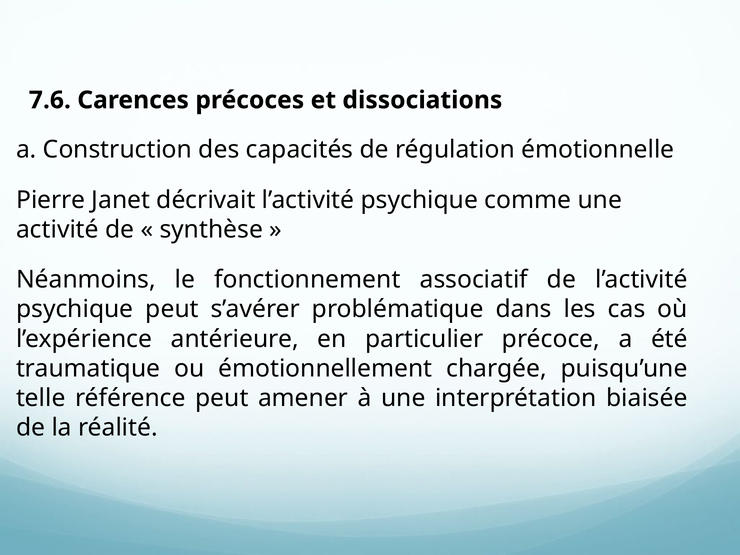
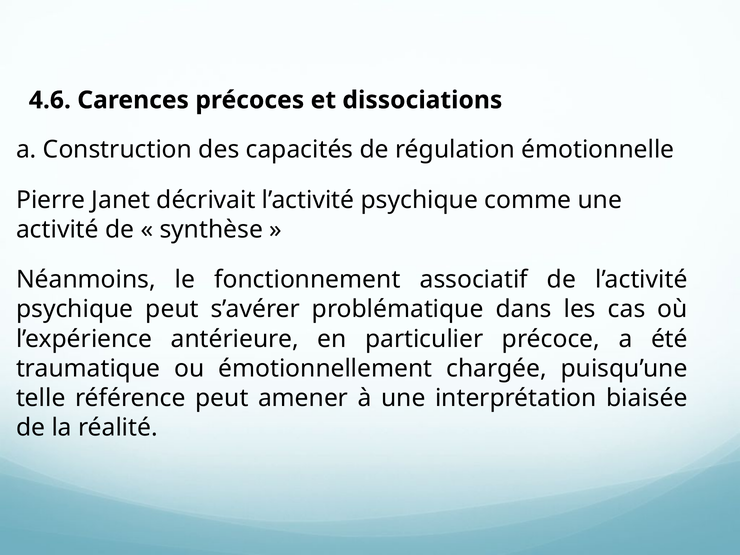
7.6: 7.6 -> 4.6 (50, 100)
